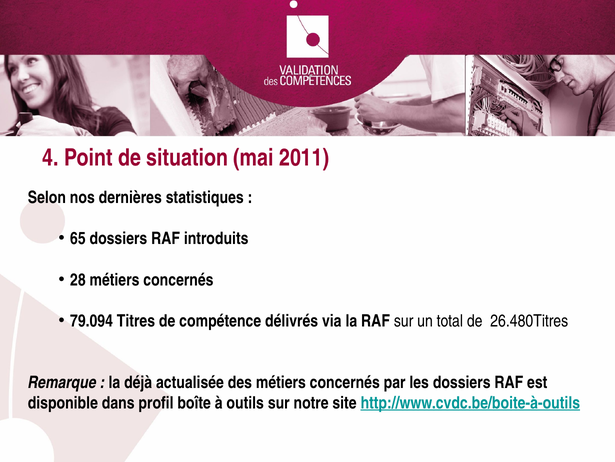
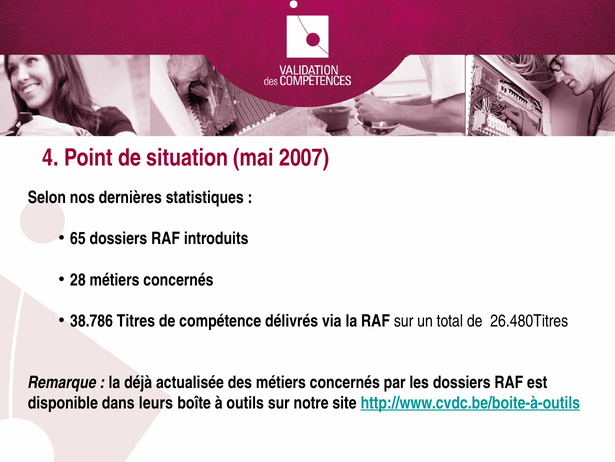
2011: 2011 -> 2007 (304, 158)
79.094: 79.094 -> 38.786 (92, 320)
profil: profil -> leurs (156, 402)
